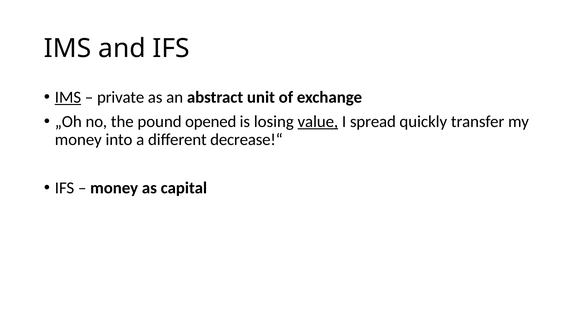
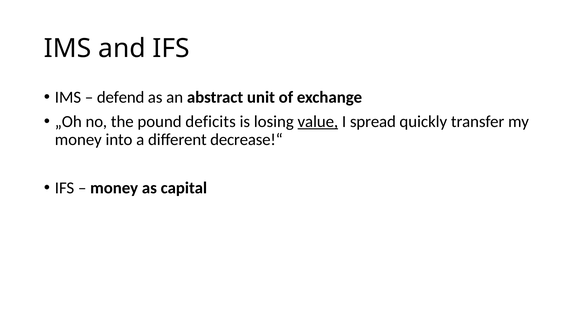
IMS underline: present -> none (68, 98)
private: private -> defend (121, 98)
opened: opened -> deficits (211, 122)
